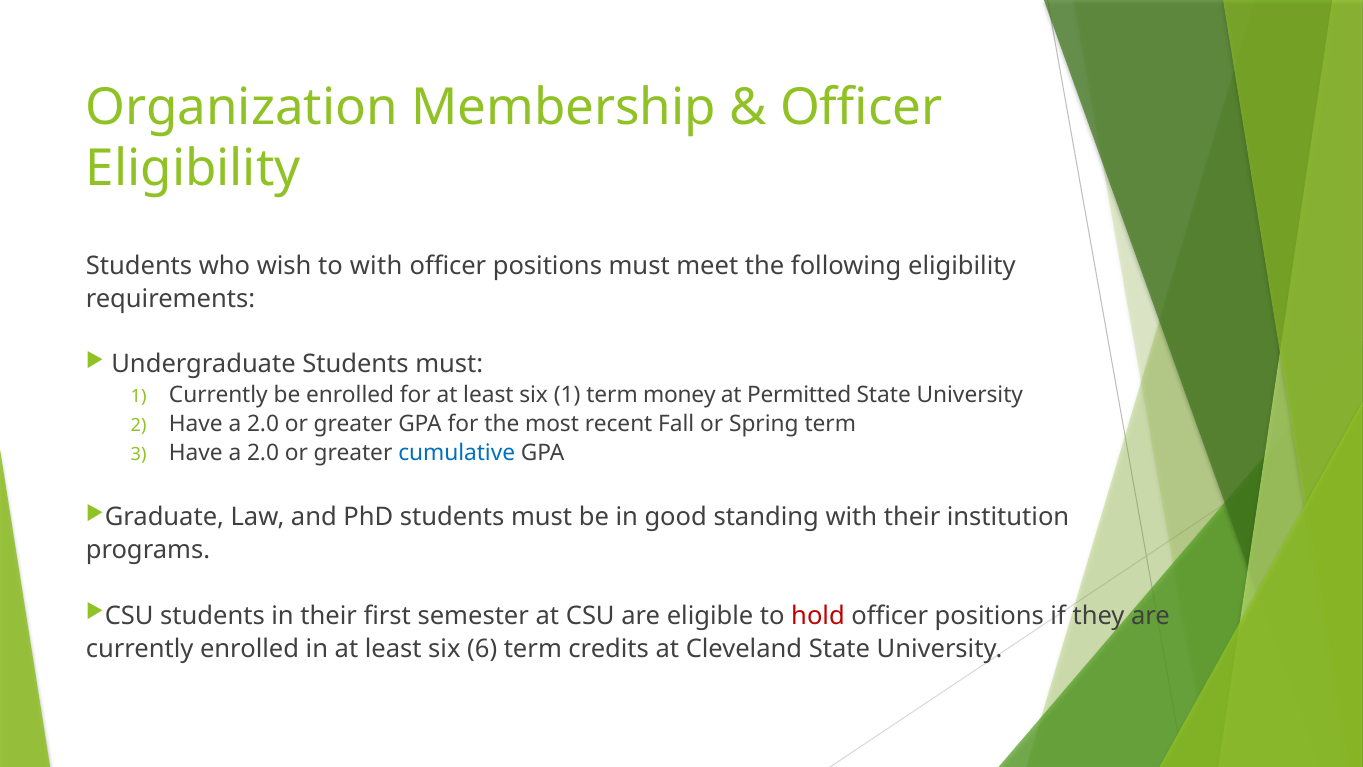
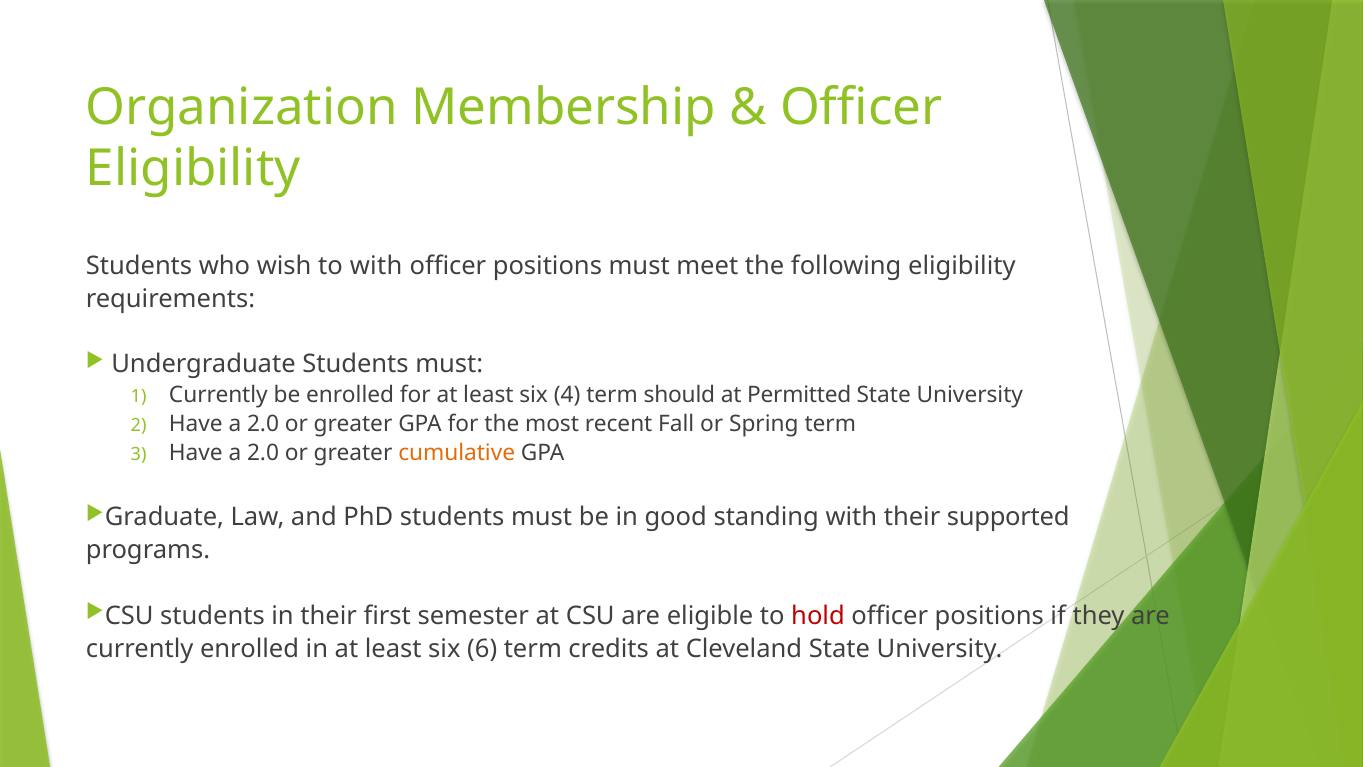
six 1: 1 -> 4 (567, 395)
money: money -> should (679, 395)
cumulative colour: blue -> orange (457, 453)
institution: institution -> supported (1008, 517)
